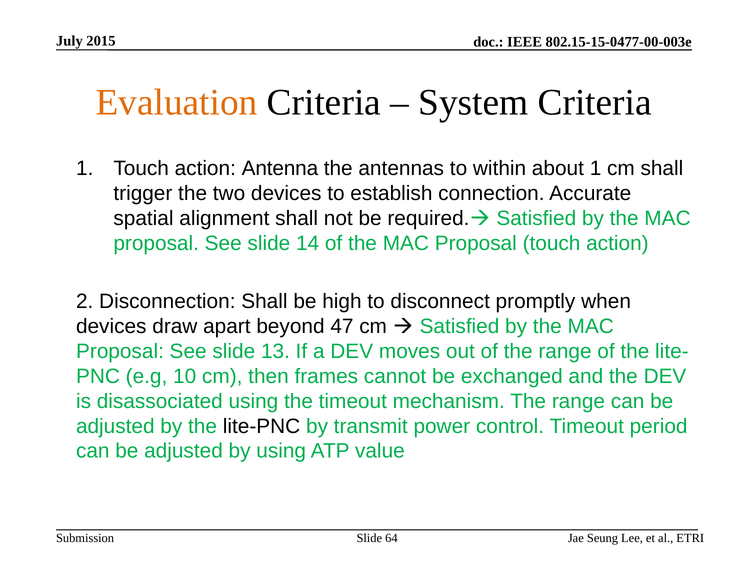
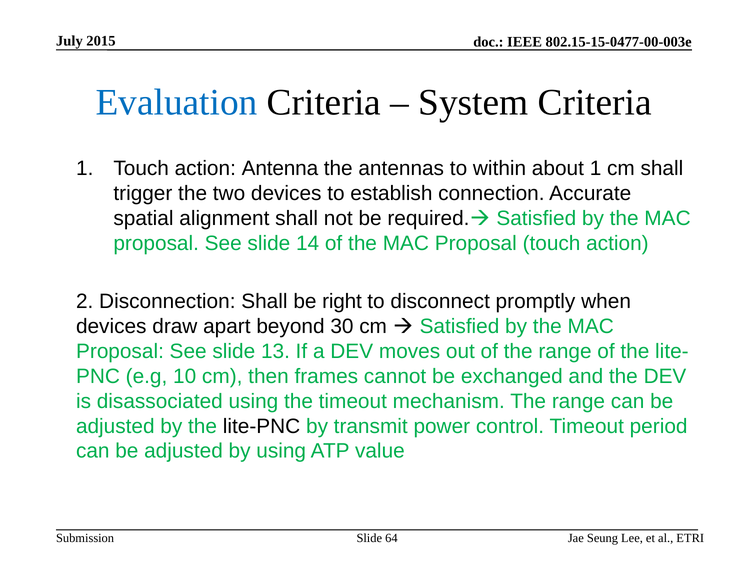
Evaluation colour: orange -> blue (177, 102)
high: high -> right (342, 301)
47: 47 -> 30 (342, 326)
